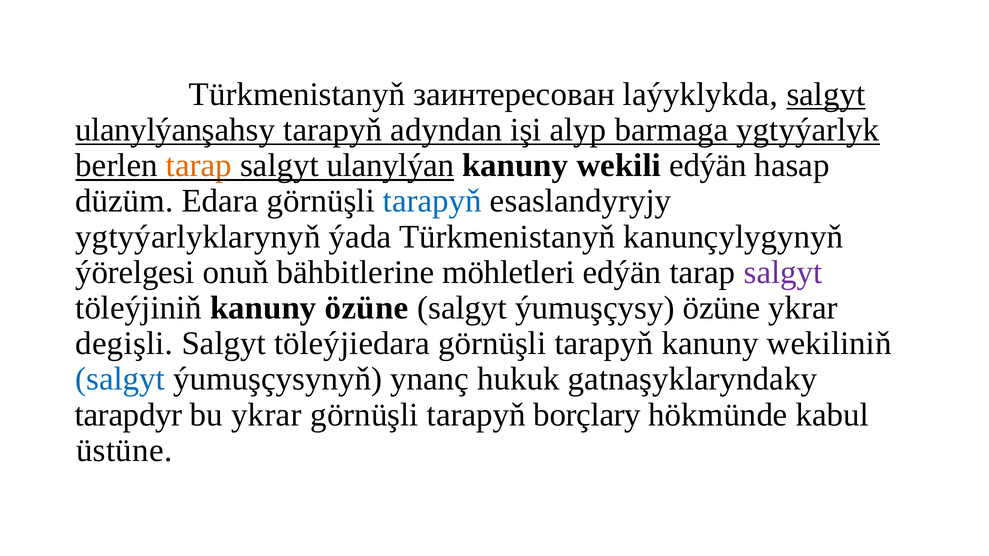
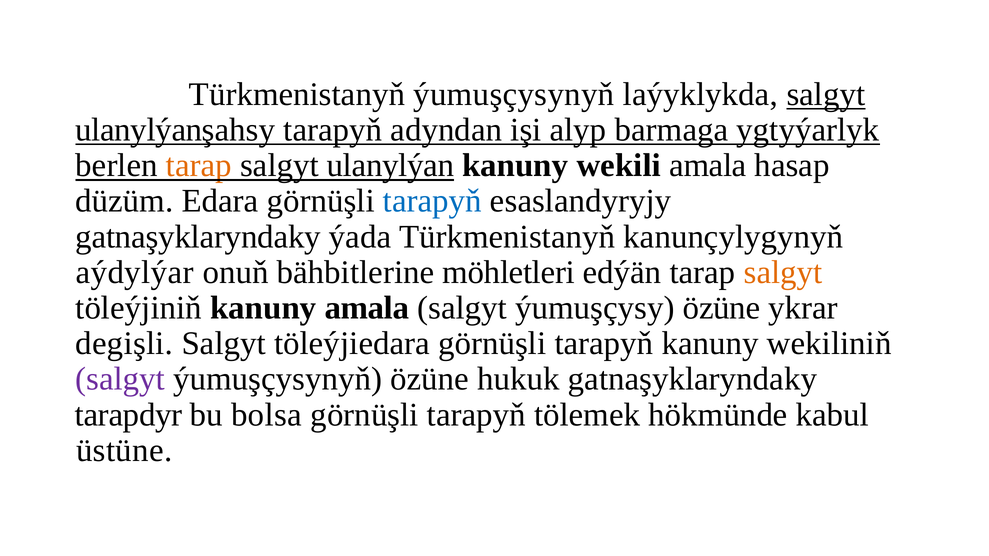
Türkmenistanyň заинтересован: заинтересован -> ýumuşçysynyň (514, 94)
wekili edýän: edýän -> amala (708, 166)
ygtyýarlyklarynyň: ygtyýarlyklarynyň -> gatnaşyklaryndaky (198, 237)
ýörelgesi: ýörelgesi -> aýdylýar (135, 272)
salgyt colour: purple -> orange (783, 272)
kanuny özüne: özüne -> amala (367, 308)
salgyt colour: blue -> purple (120, 379)
ýumuşçysynyň ynanç: ynanç -> özüne (430, 379)
bu ykrar: ykrar -> bolsa (266, 415)
borçlary: borçlary -> tölemek (587, 415)
